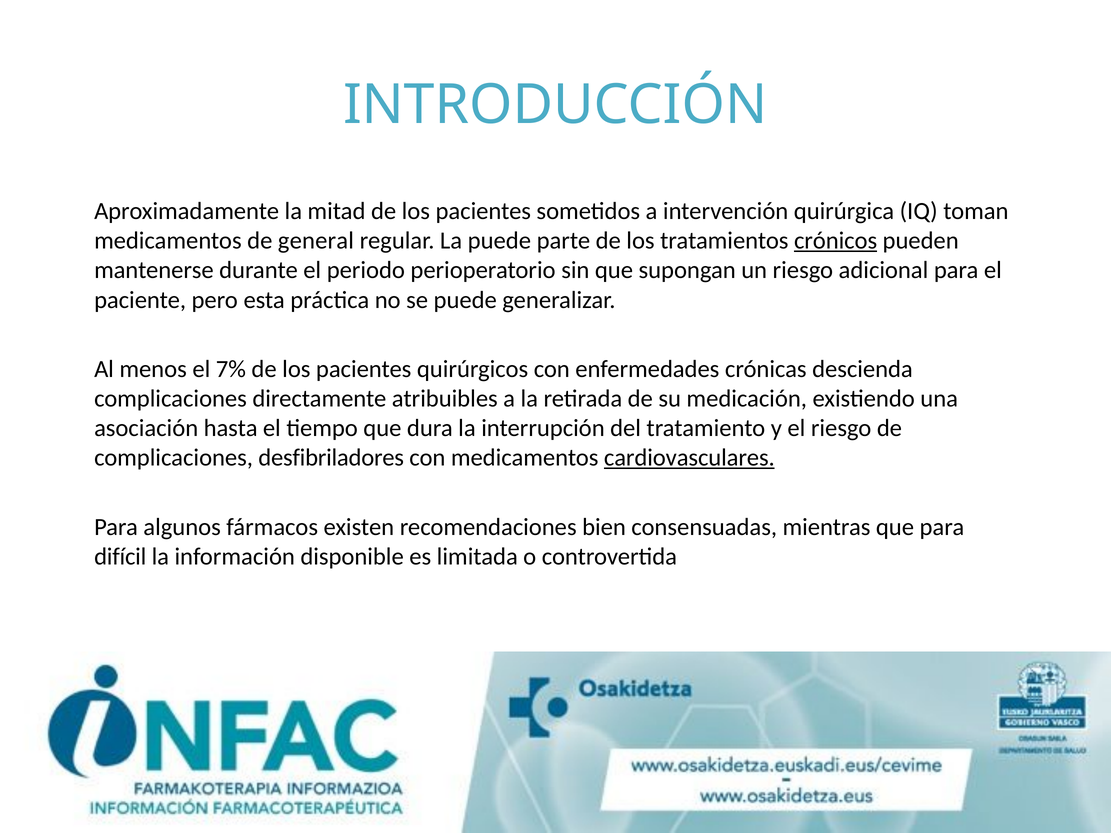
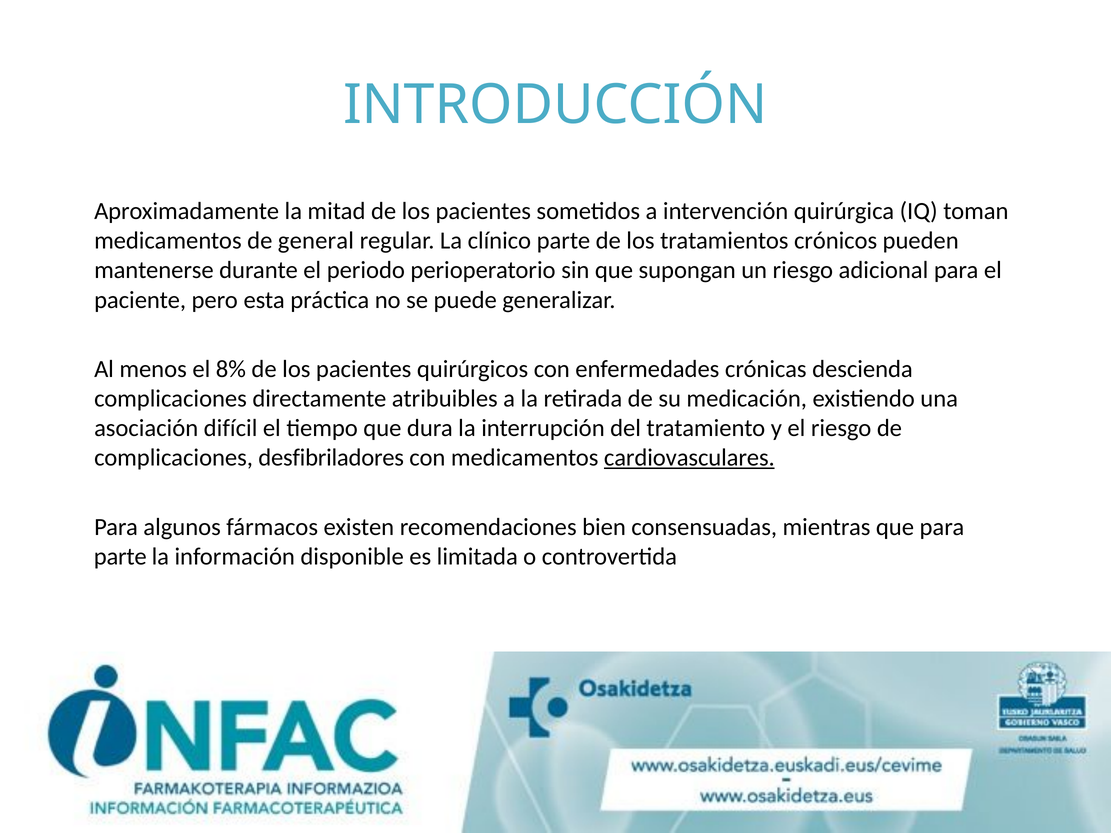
La puede: puede -> clínico (499, 241)
crónicos underline: present -> none (836, 241)
7%: 7% -> 8% (231, 369)
hasta: hasta -> difícil (231, 428)
difícil: difícil -> parte (120, 557)
